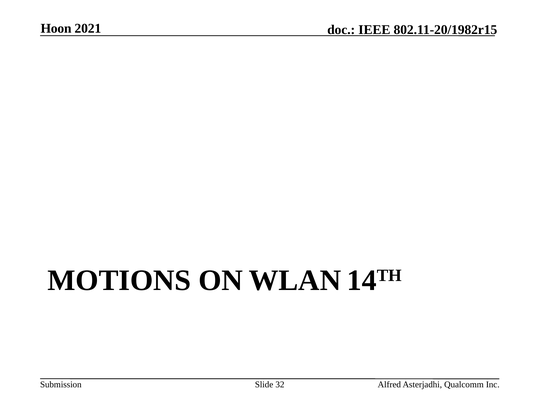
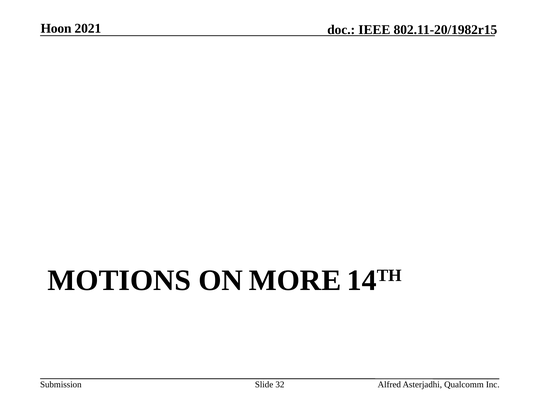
WLAN: WLAN -> MORE (295, 280)
